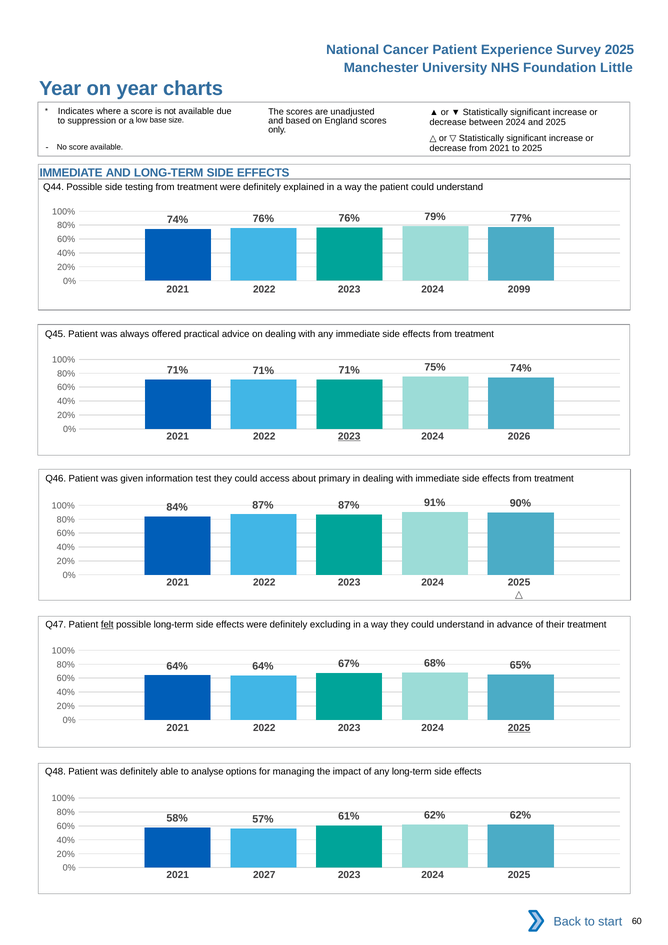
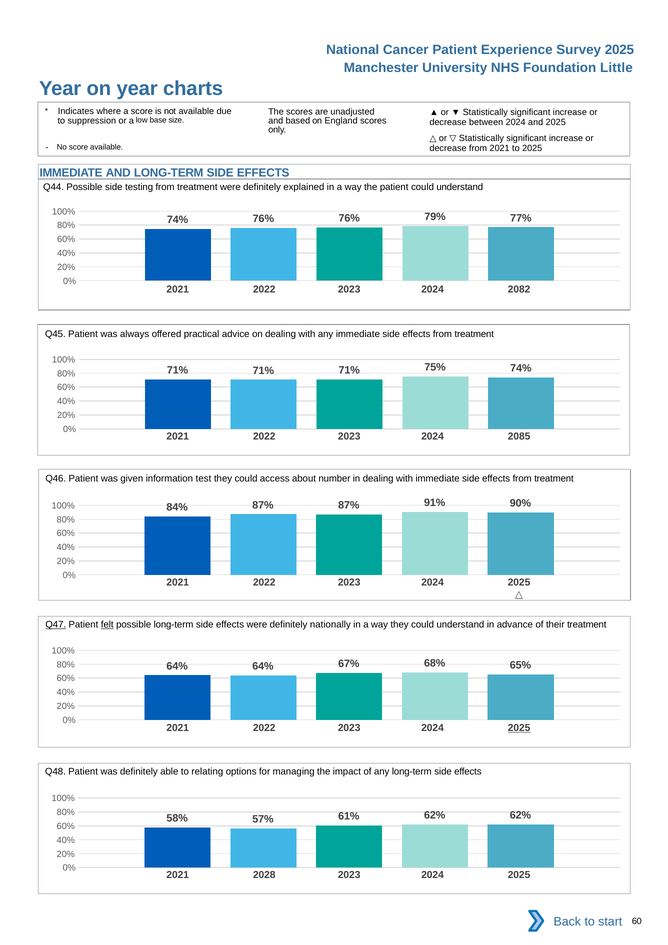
2099: 2099 -> 2082 (519, 289)
2023 underline: present -> none (349, 437)
2026: 2026 -> 2085 (519, 437)
primary: primary -> number (334, 479)
Q47 underline: none -> present (56, 625)
excluding: excluding -> nationally (330, 625)
analyse: analyse -> relating (207, 772)
2027: 2027 -> 2028 (264, 875)
